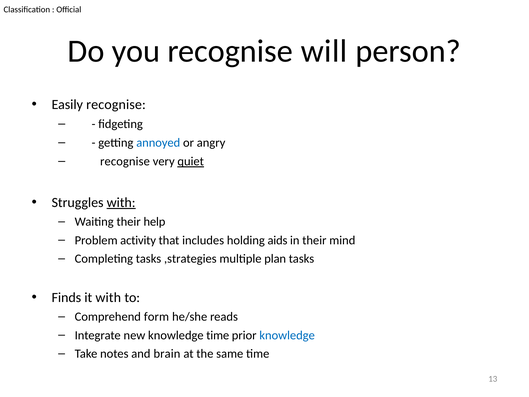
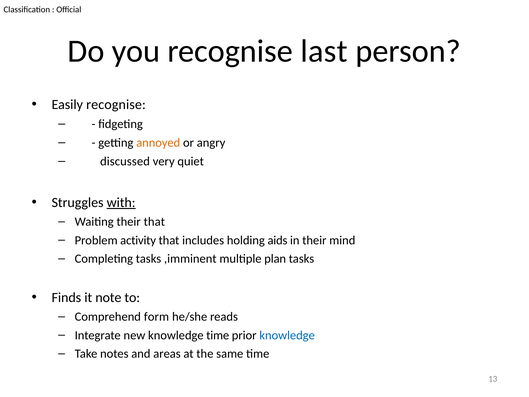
will: will -> last (324, 51)
annoyed colour: blue -> orange (158, 143)
recognise: recognise -> discussed (125, 161)
quiet underline: present -> none (191, 161)
their help: help -> that (154, 222)
,strategies: ,strategies -> ,imminent (190, 259)
it with: with -> note (108, 297)
brain: brain -> areas (167, 354)
